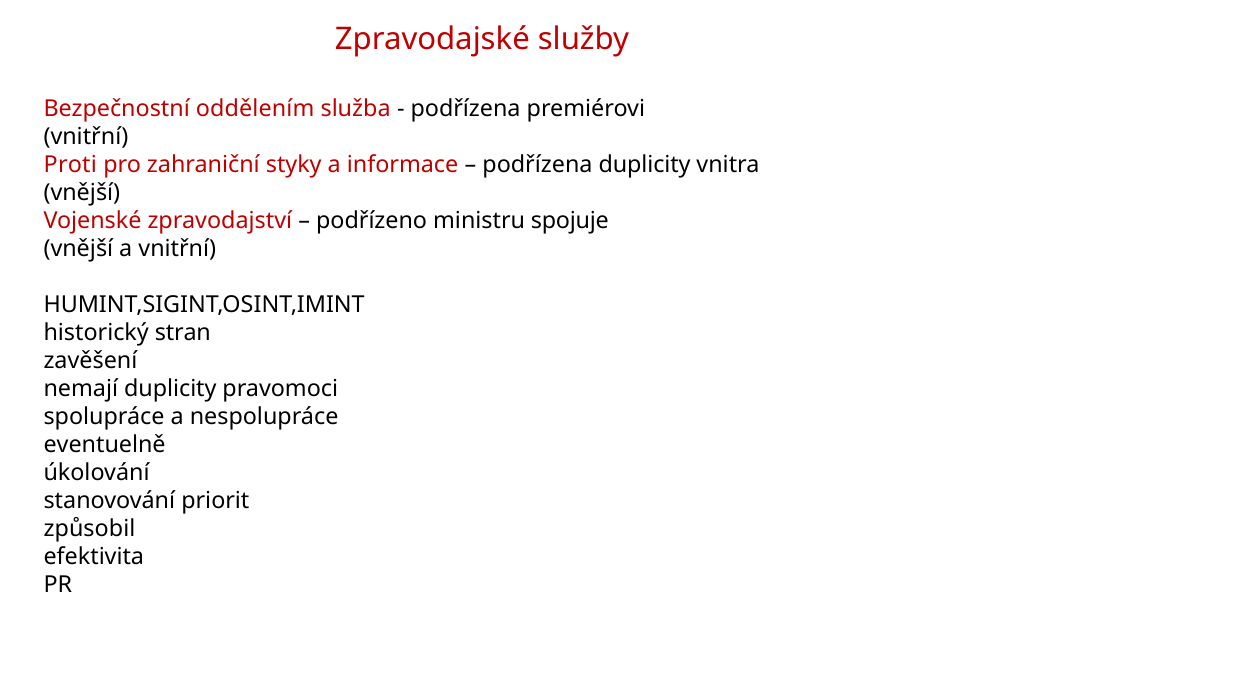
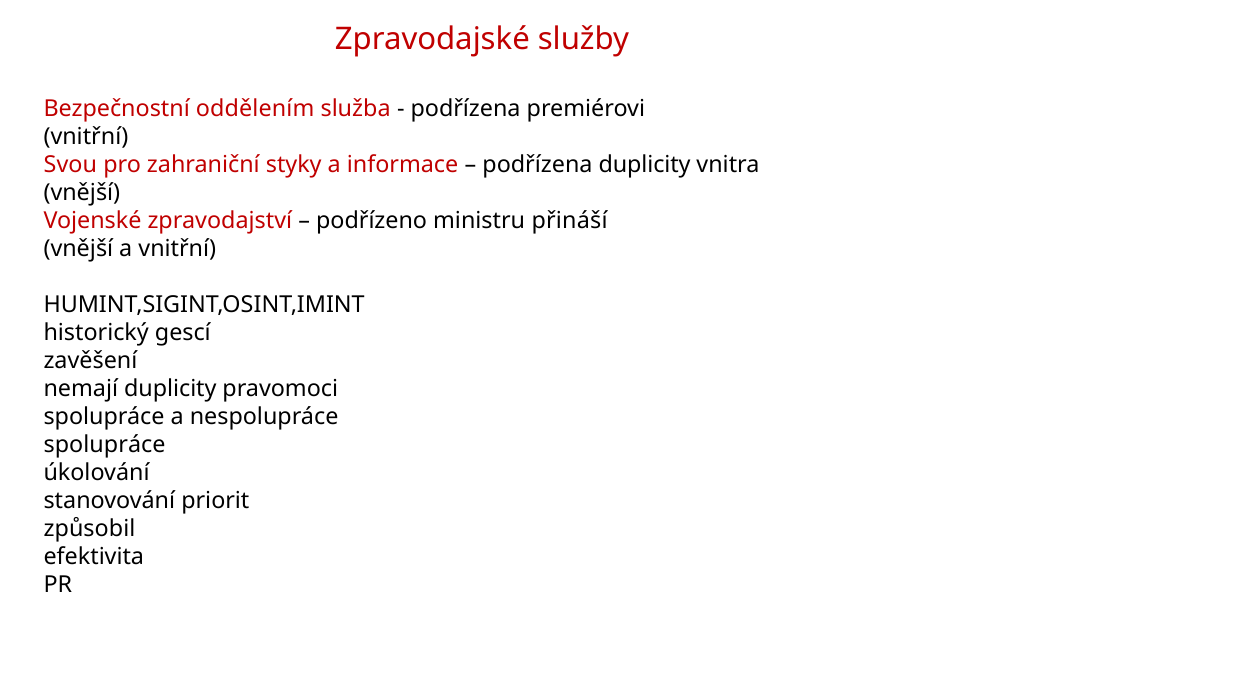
Proti: Proti -> Svou (70, 164)
spojuje: spojuje -> přináší (570, 220)
stran: stran -> gescí (183, 332)
eventuelně: eventuelně -> spolupráce (105, 444)
